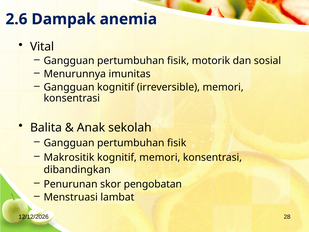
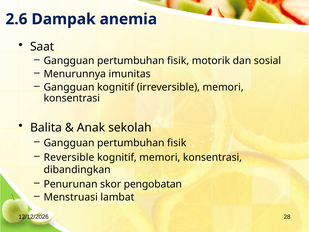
Vital: Vital -> Saat (42, 47)
Makrositik: Makrositik -> Reversible (69, 157)
